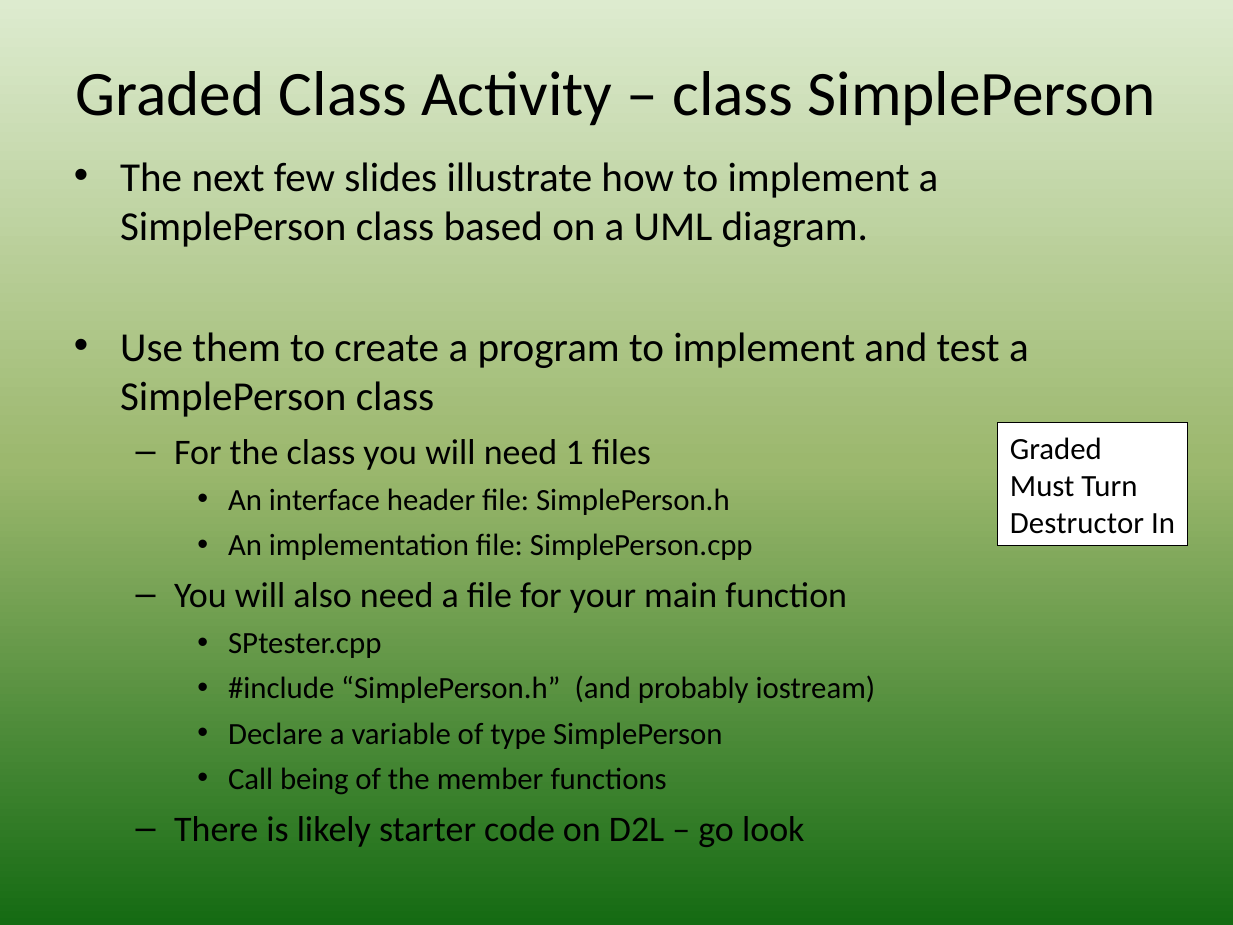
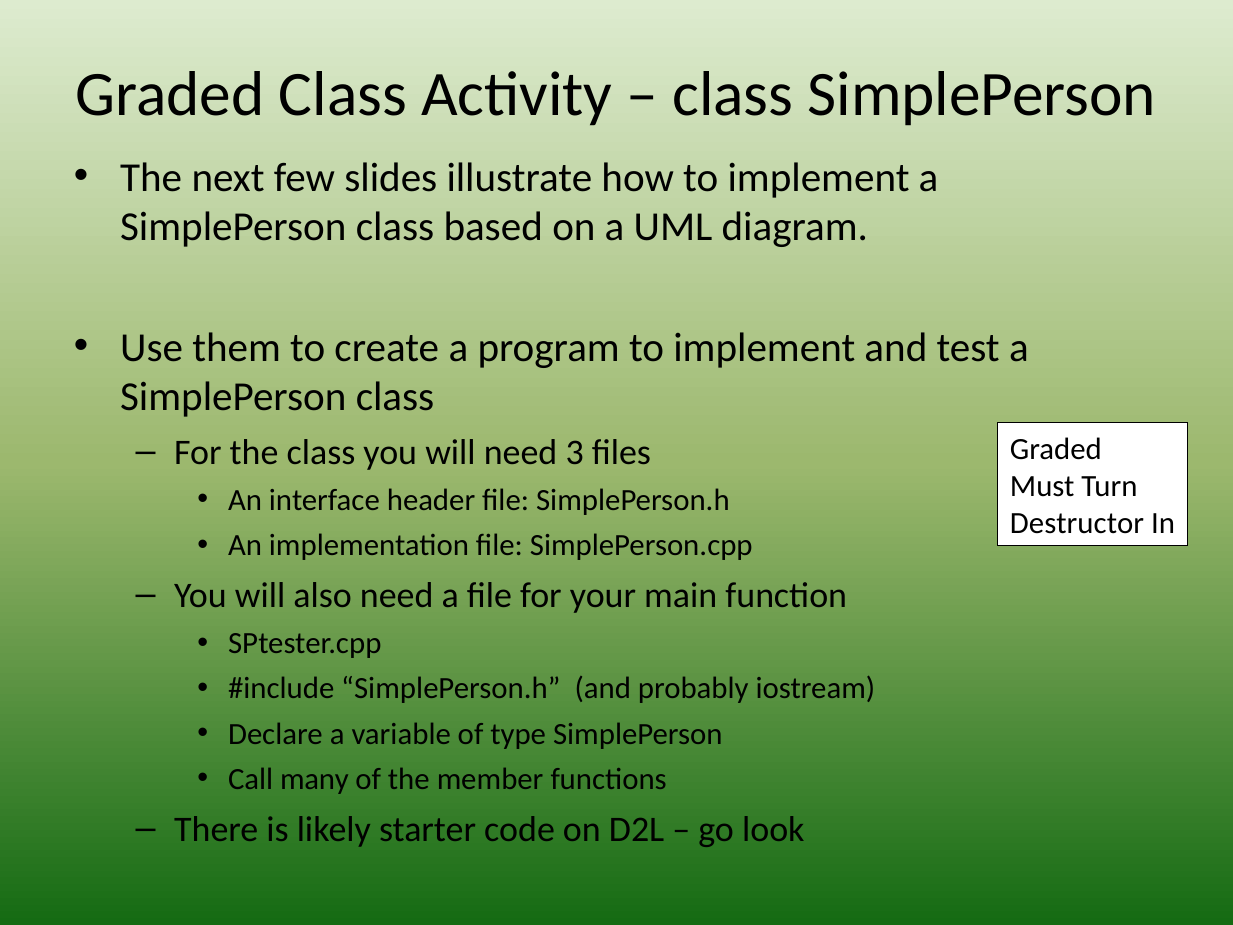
1: 1 -> 3 (575, 452)
being: being -> many (314, 779)
